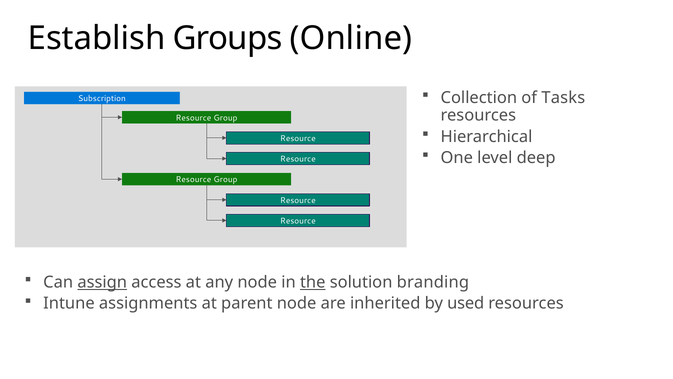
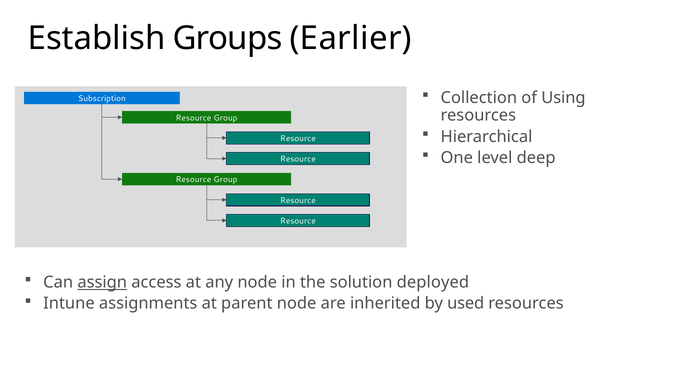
Online: Online -> Earlier (351, 39)
Tasks: Tasks -> Using (563, 98)
the underline: present -> none (313, 282)
branding: branding -> deployed (433, 282)
